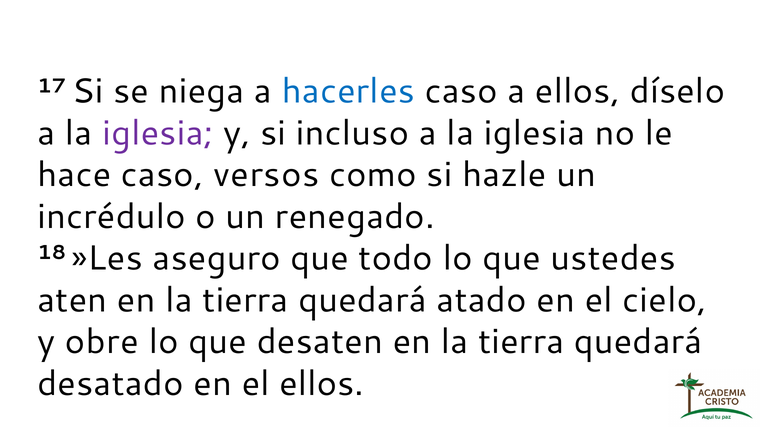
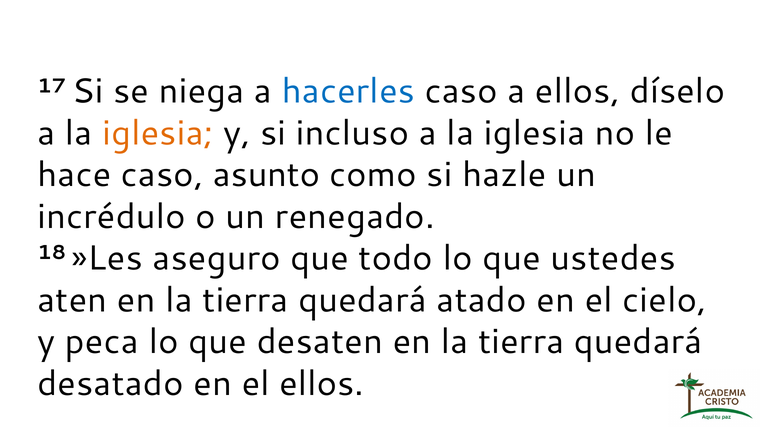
iglesia colour: purple -> orange (158, 133)
versos: versos -> asunto (267, 175)
obre: obre -> peca (102, 342)
